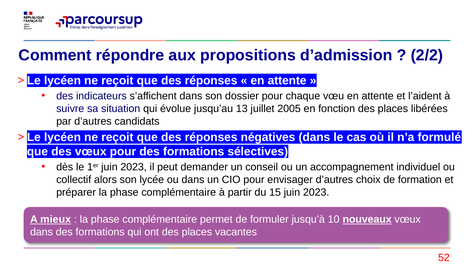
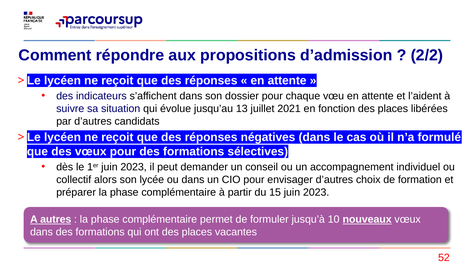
2005: 2005 -> 2021 (289, 109)
mieux: mieux -> autres (56, 219)
